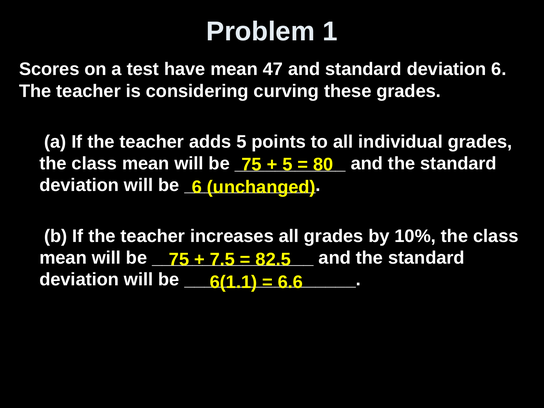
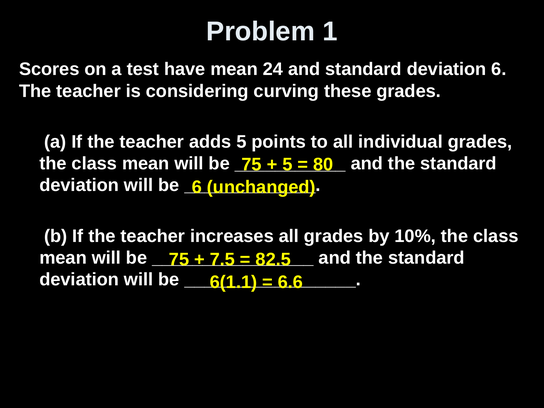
47: 47 -> 24 (273, 69)
